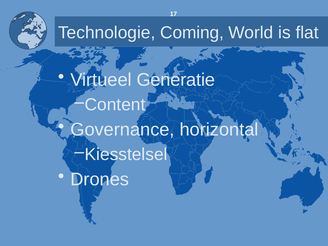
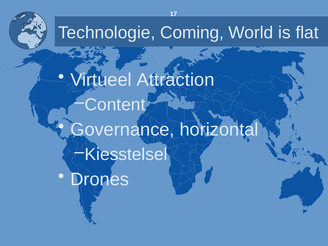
Generatie: Generatie -> Attraction (176, 80)
